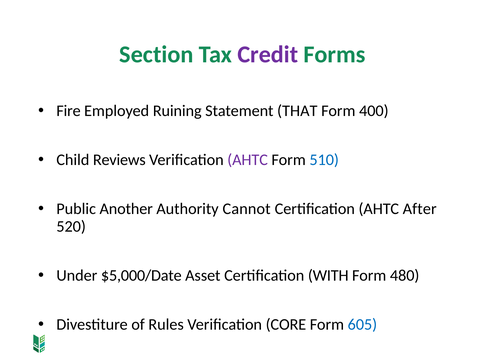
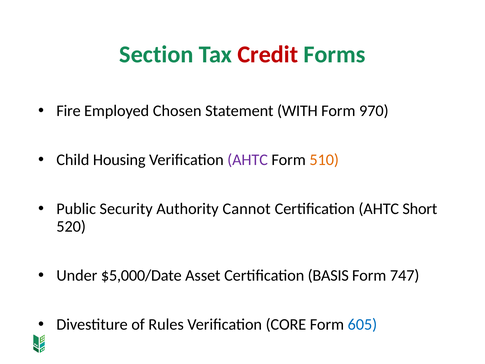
Credit colour: purple -> red (268, 55)
Ruining: Ruining -> Chosen (177, 111)
THAT: THAT -> WITH (297, 111)
400: 400 -> 970 (374, 111)
Reviews: Reviews -> Housing (119, 160)
510 colour: blue -> orange (324, 160)
Another: Another -> Security (126, 209)
After: After -> Short (420, 209)
WITH: WITH -> BASIS (328, 275)
480: 480 -> 747 (405, 275)
